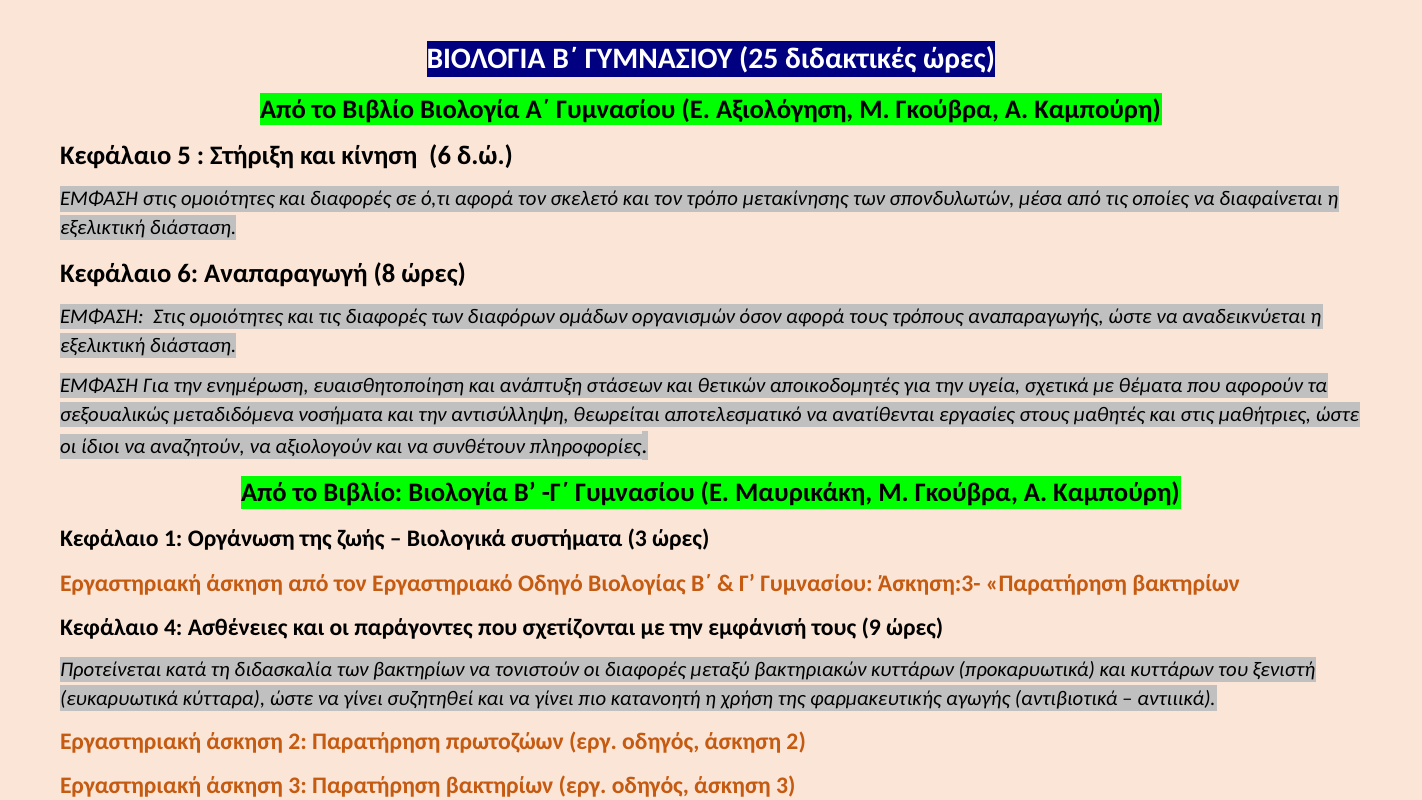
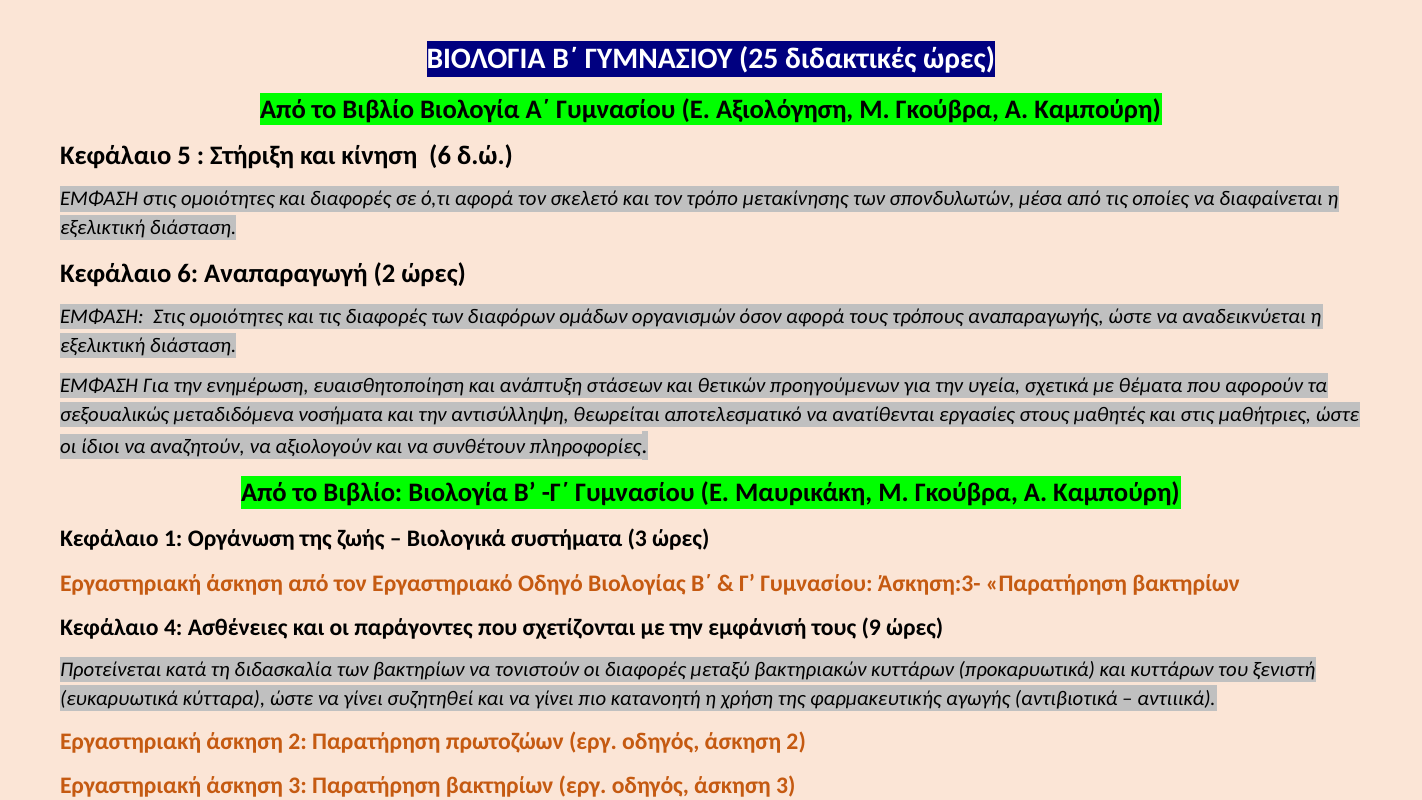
Αναπαραγωγή 8: 8 -> 2 (384, 273)
αποικοδομητές: αποικοδομητές -> προηγούμενων (834, 386)
